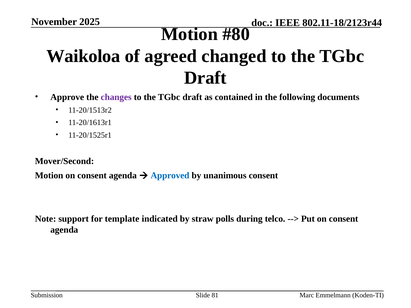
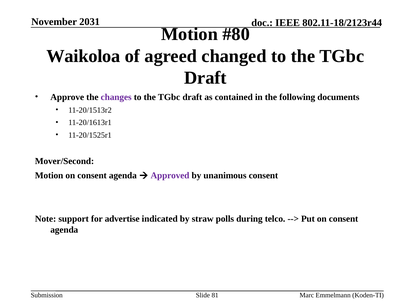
2025: 2025 -> 2031 (90, 22)
Approved colour: blue -> purple (170, 176)
template: template -> advertise (122, 219)
